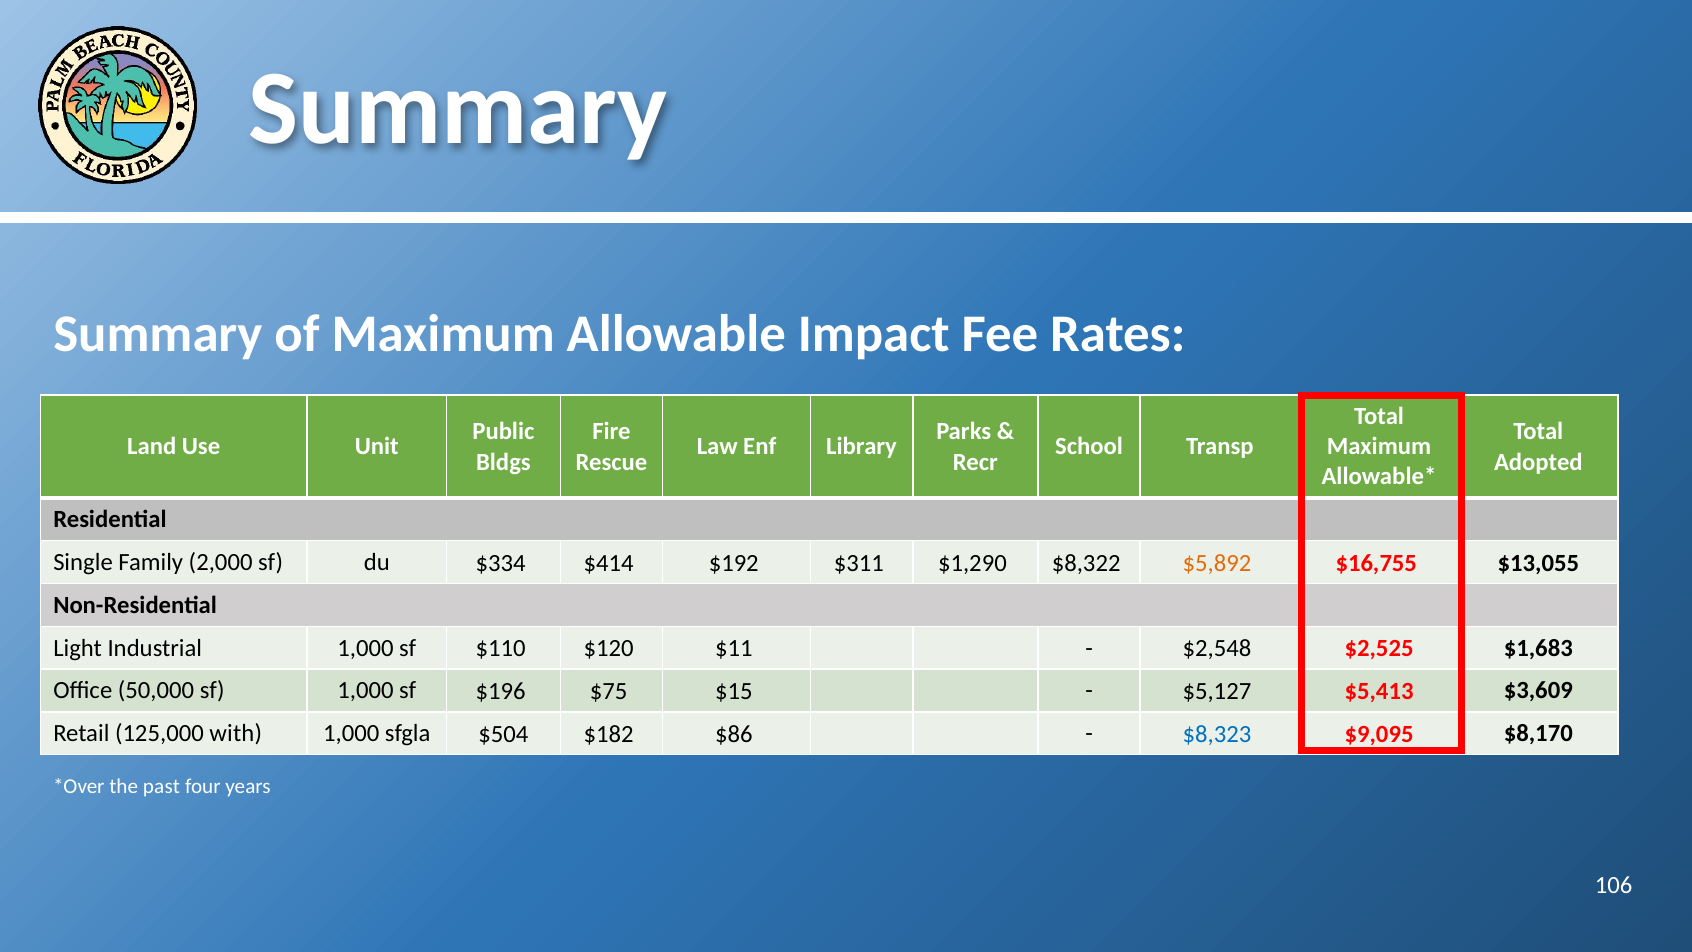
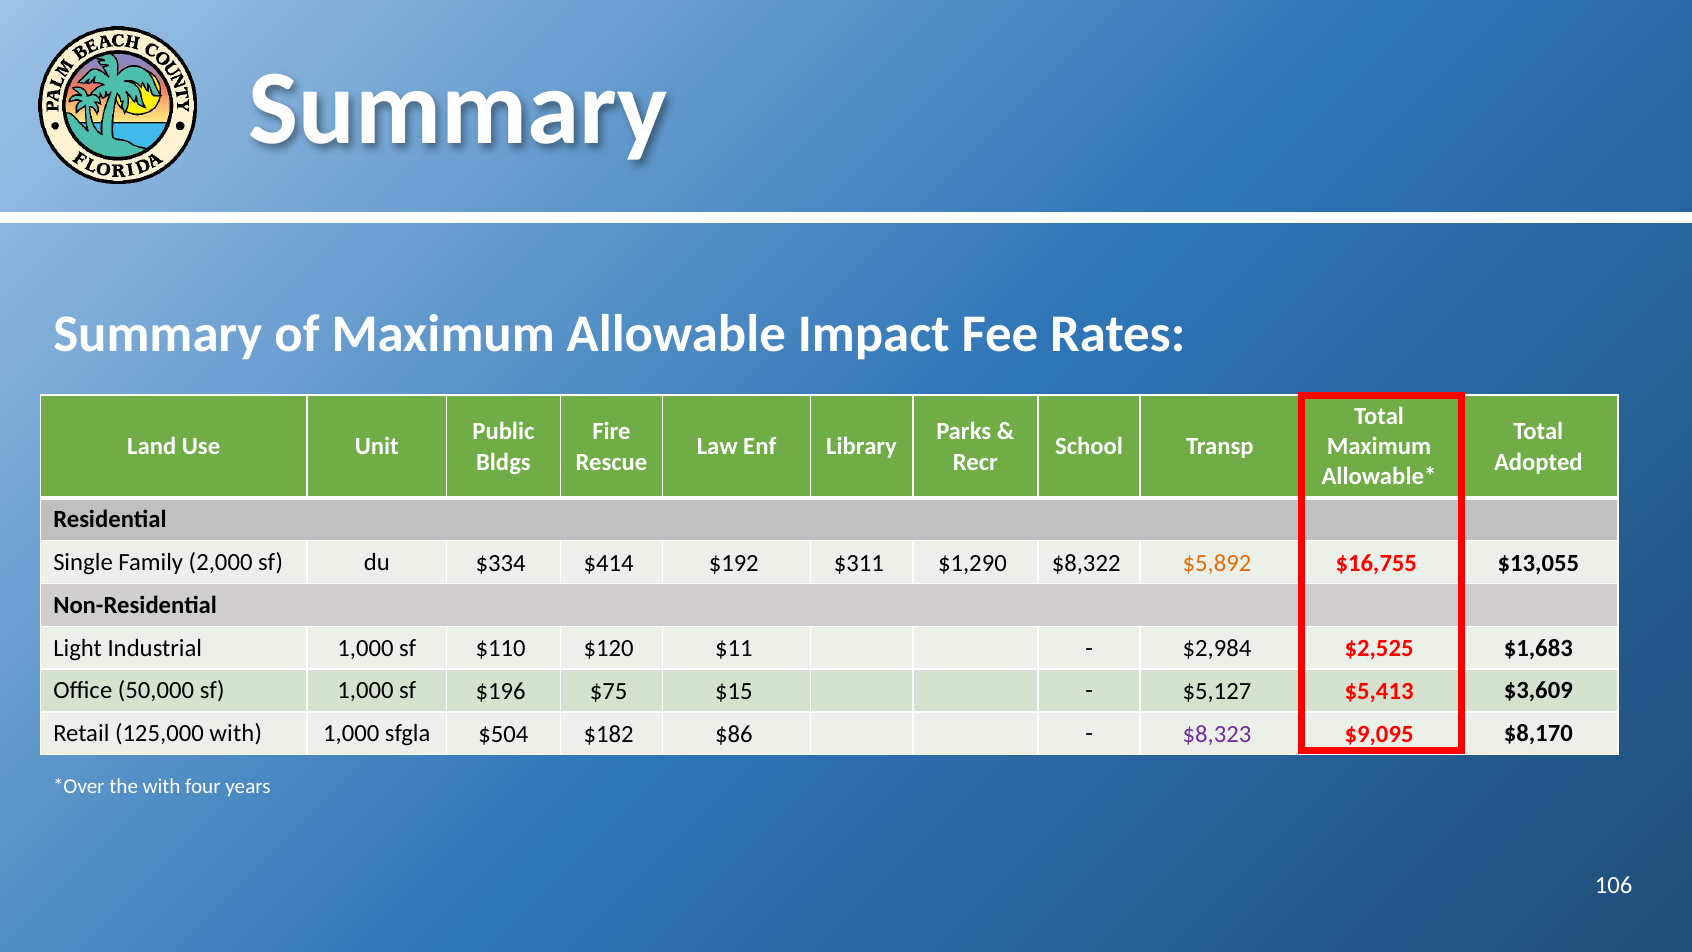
$2,548: $2,548 -> $2,984 (1217, 648)
$8,323 colour: blue -> purple (1217, 734)
the past: past -> with (162, 786)
